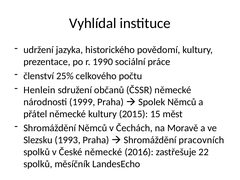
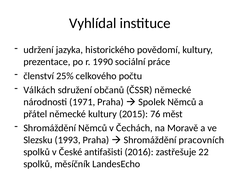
Henlein: Henlein -> Válkách (39, 90)
1999: 1999 -> 1971 (82, 102)
15: 15 -> 76 (155, 114)
České německé: německé -> antifašisti (104, 152)
